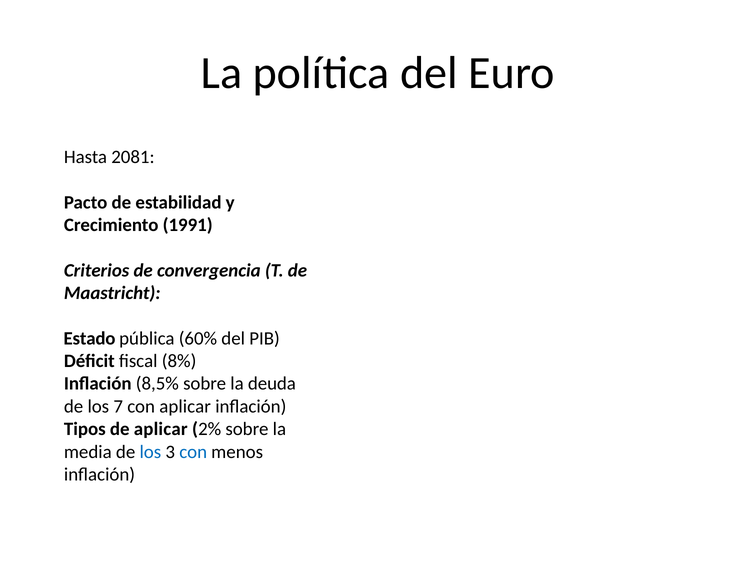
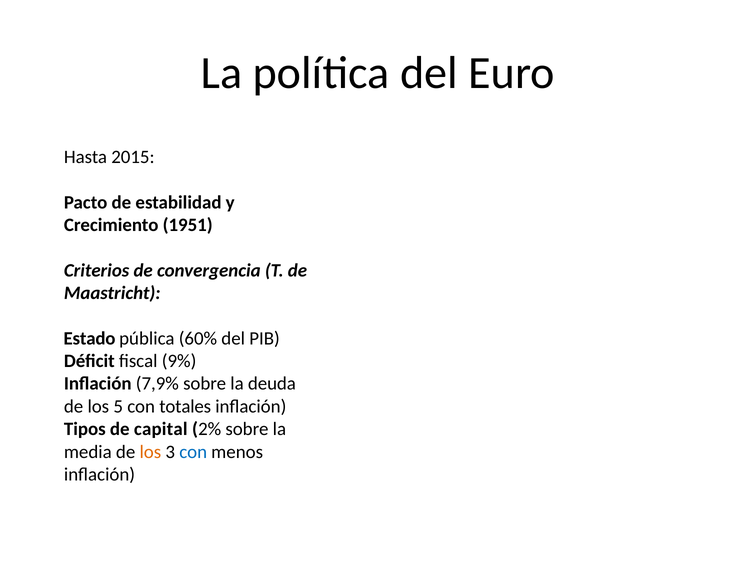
2081: 2081 -> 2015 (133, 157)
1991: 1991 -> 1951 (188, 225)
8%: 8% -> 9% (179, 361)
8,5%: 8,5% -> 7,9% (157, 384)
7: 7 -> 5 (118, 406)
con aplicar: aplicar -> totales (185, 406)
de aplicar: aplicar -> capital (161, 429)
los colour: blue -> orange (150, 452)
